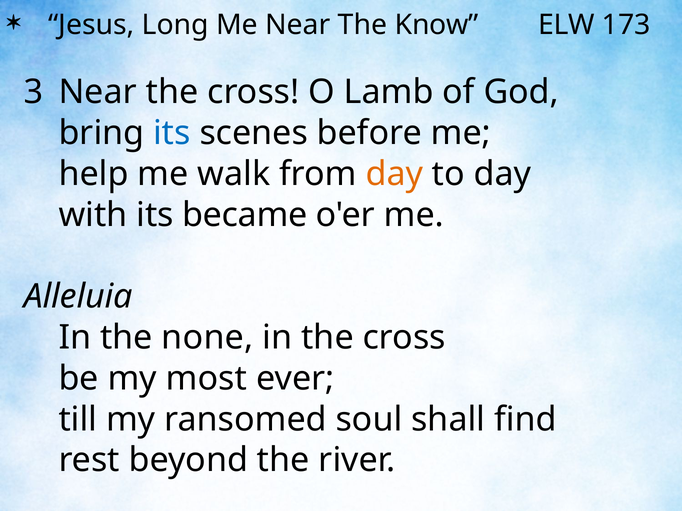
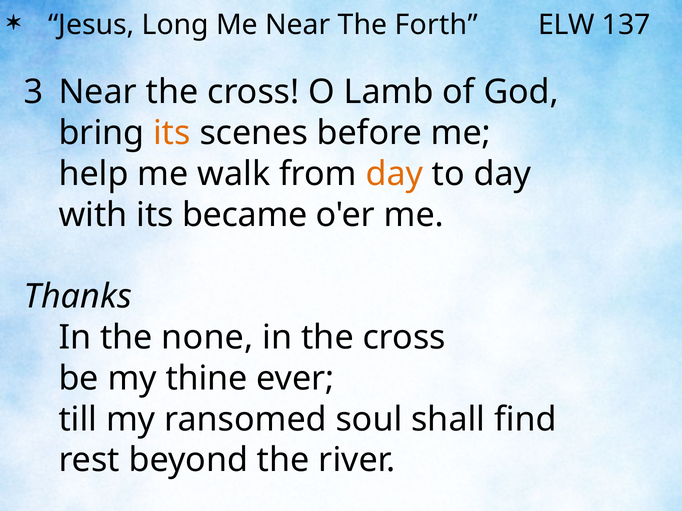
Know: Know -> Forth (436, 25)
173: 173 -> 137 (626, 25)
its colour: blue -> orange (172, 133)
Alleluia: Alleluia -> Thanks (78, 297)
most: most -> thine (207, 379)
